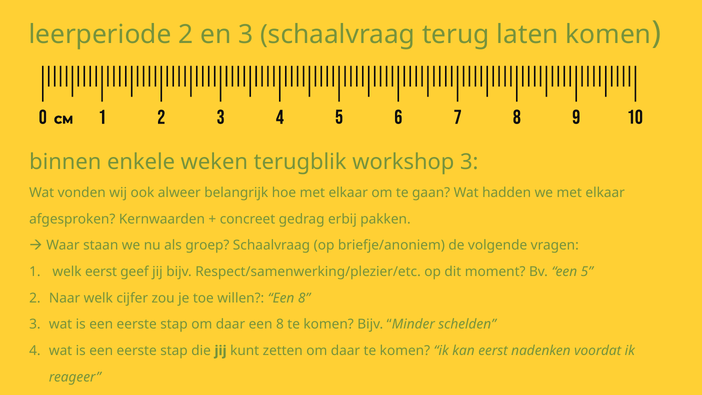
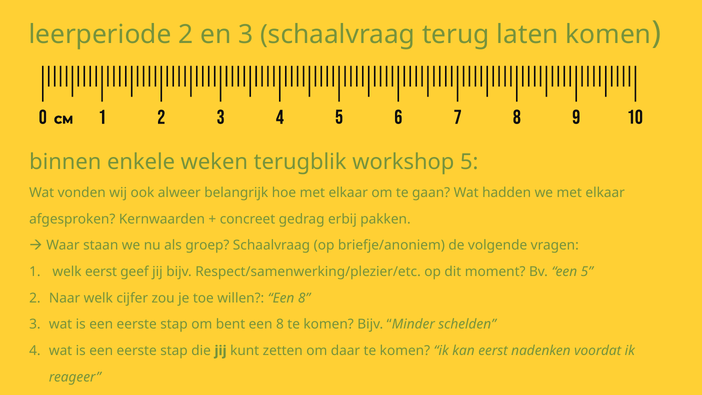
workshop 3: 3 -> 5 (469, 162)
stap om daar: daar -> bent (230, 324)
